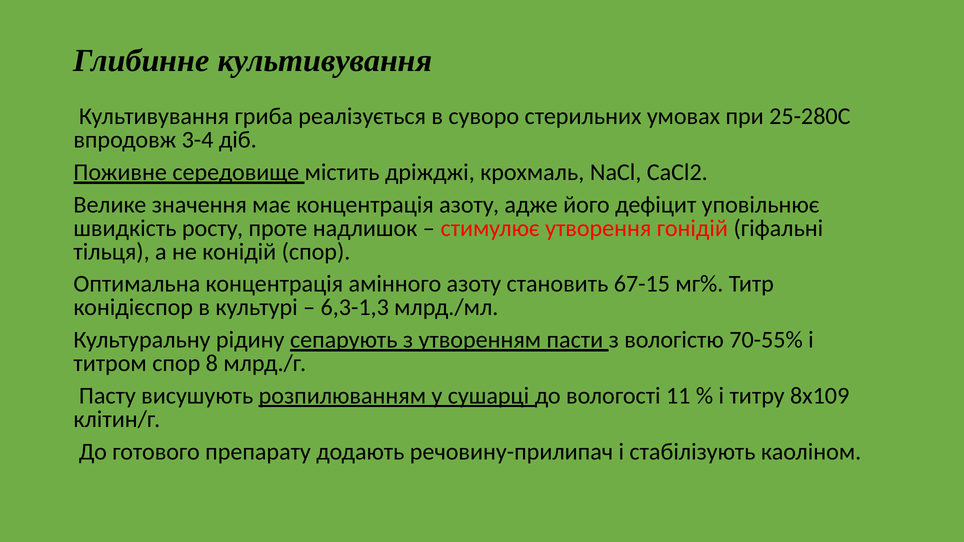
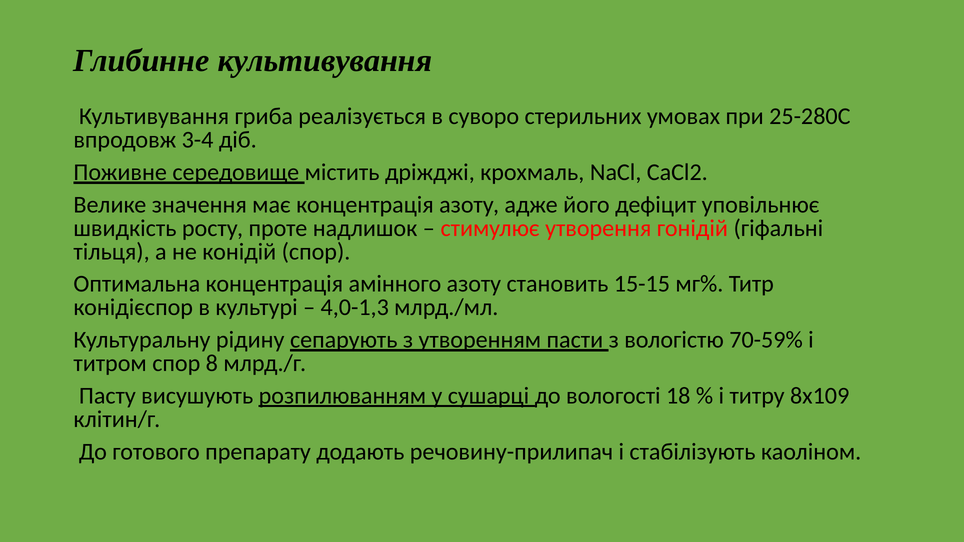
67-15: 67-15 -> 15-15 (642, 284)
6,3-1,3: 6,3-1,3 -> 4,0-1,3 (355, 308)
70-55%: 70-55% -> 70-59% (766, 340)
11: 11 -> 18 (678, 396)
